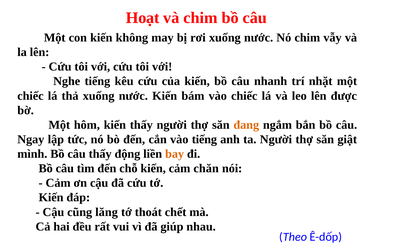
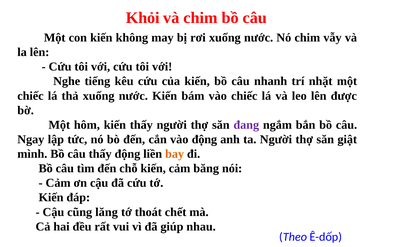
Hoạt: Hoạt -> Khỏi (143, 18)
đang colour: orange -> purple (246, 125)
vào tiếng: tiếng -> động (204, 140)
chăn: chăn -> băng (206, 169)
